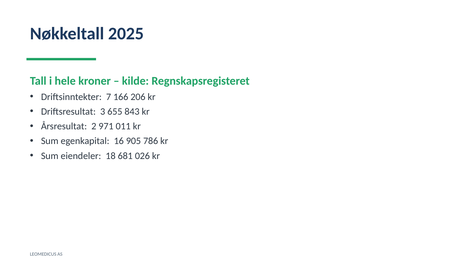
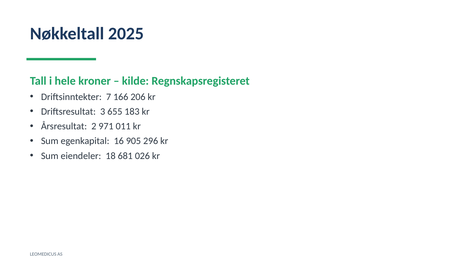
843: 843 -> 183 (132, 112)
786: 786 -> 296 (151, 141)
